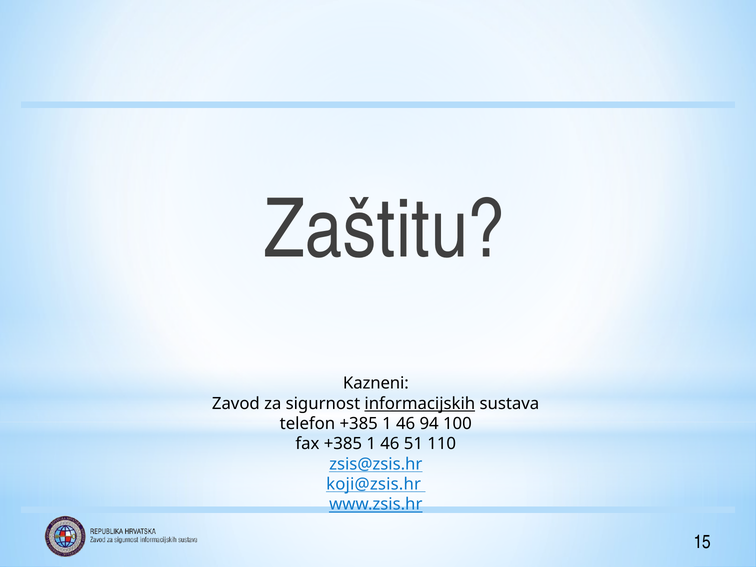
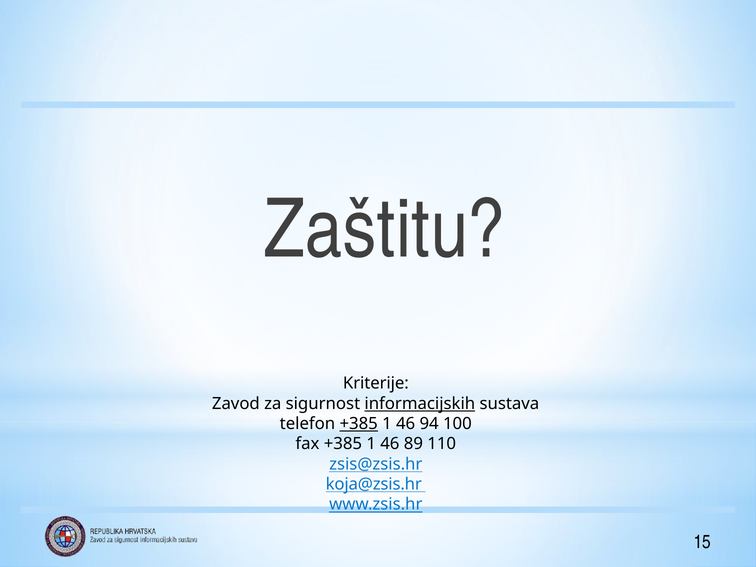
Kazneni: Kazneni -> Kriterije (376, 383)
+385 underline: none -> present (359, 424)
51: 51 -> 89 (413, 444)
koji@zsis.hr: koji@zsis.hr -> koja@zsis.hr (374, 484)
